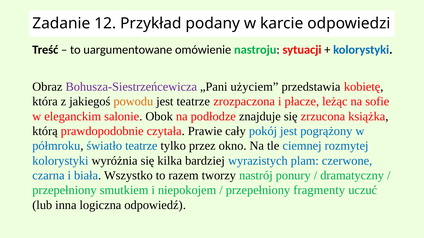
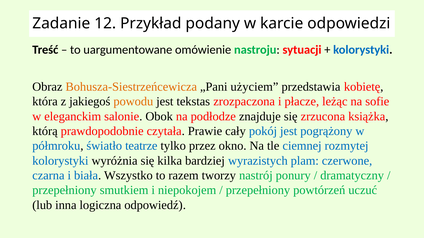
Bohusza-Siestrzeńcewicza colour: purple -> orange (131, 87)
jest teatrze: teatrze -> tekstas (193, 102)
fragmenty: fragmenty -> powtórzeń (319, 191)
